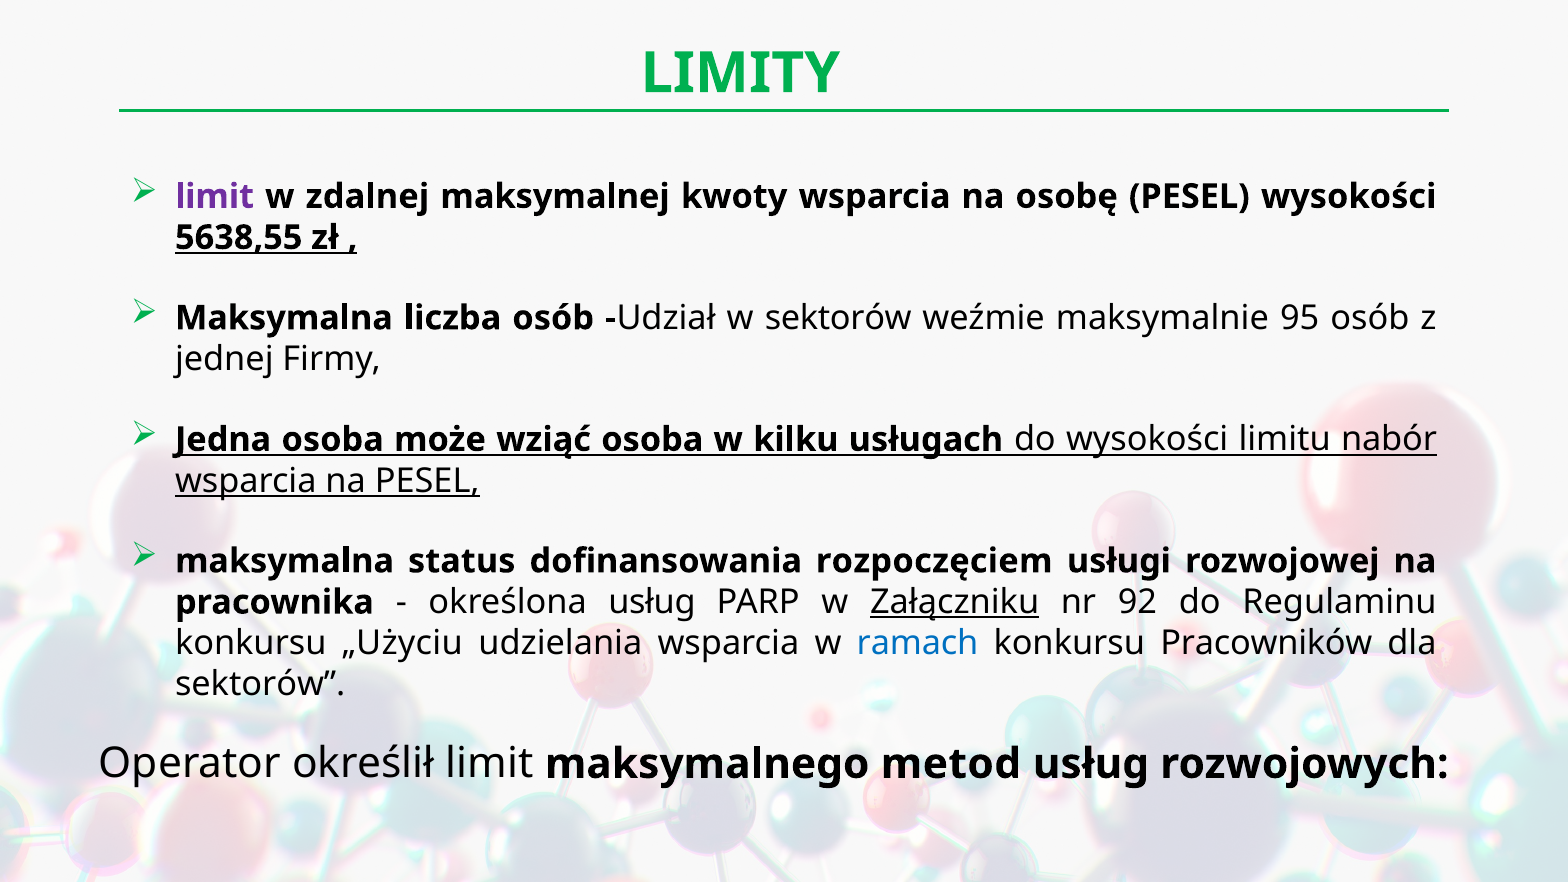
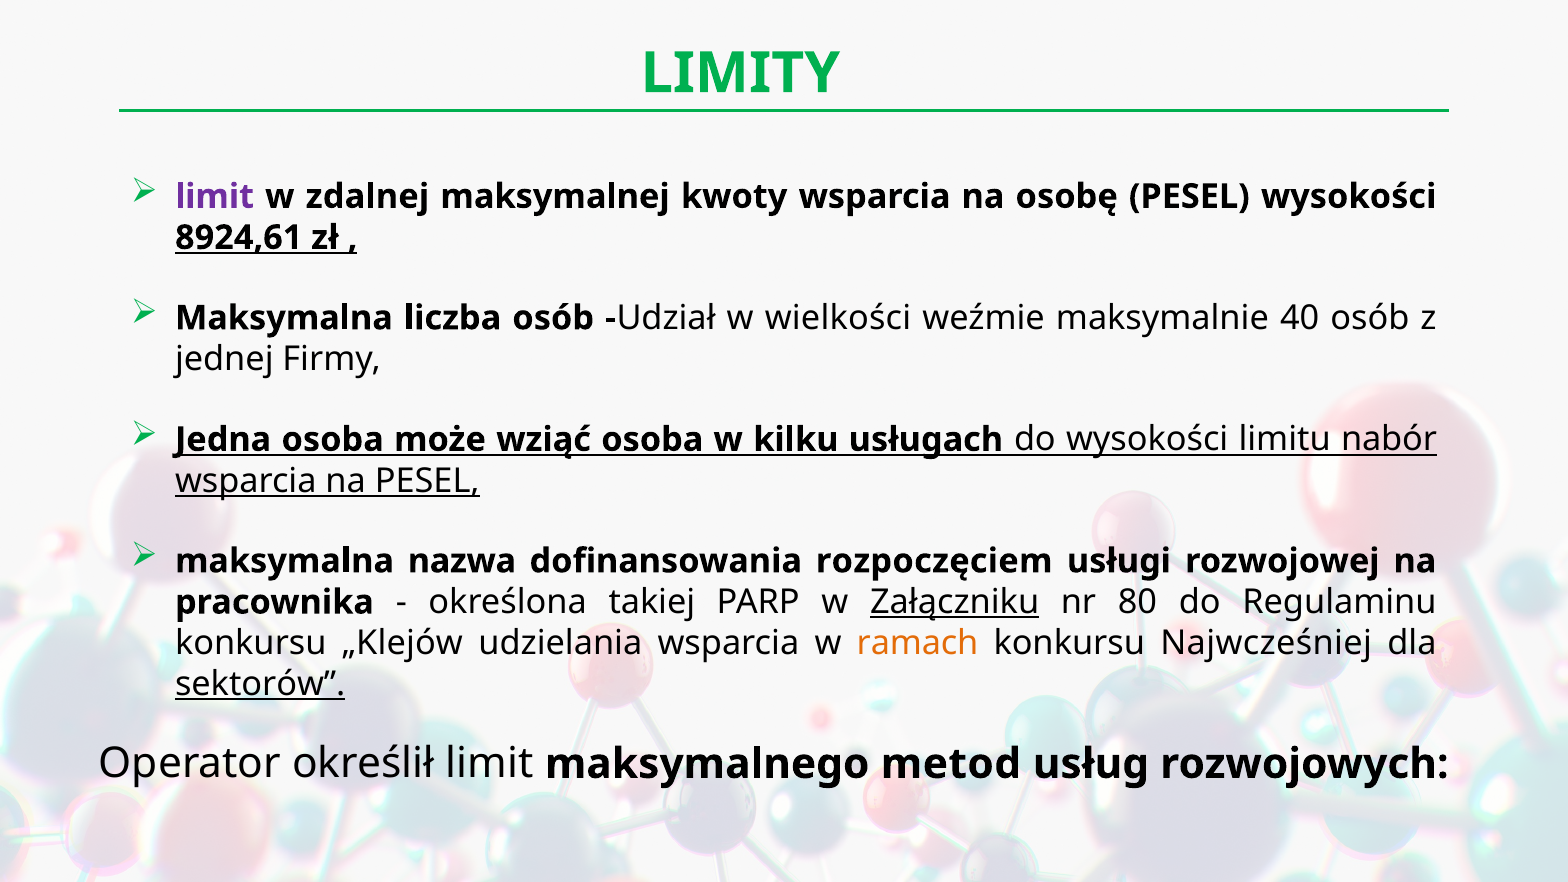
5638,55: 5638,55 -> 8924,61 (239, 238)
w sektorów: sektorów -> wielkości (838, 318)
95: 95 -> 40 (1300, 318)
status: status -> nazwa (462, 561)
określona usług: usług -> takiej (652, 602)
92: 92 -> 80 (1137, 602)
„Użyciu: „Użyciu -> „Klejów (402, 643)
ramach colour: blue -> orange (918, 643)
Pracowników: Pracowników -> Najwcześniej (1266, 643)
sektorów underline: none -> present (260, 685)
